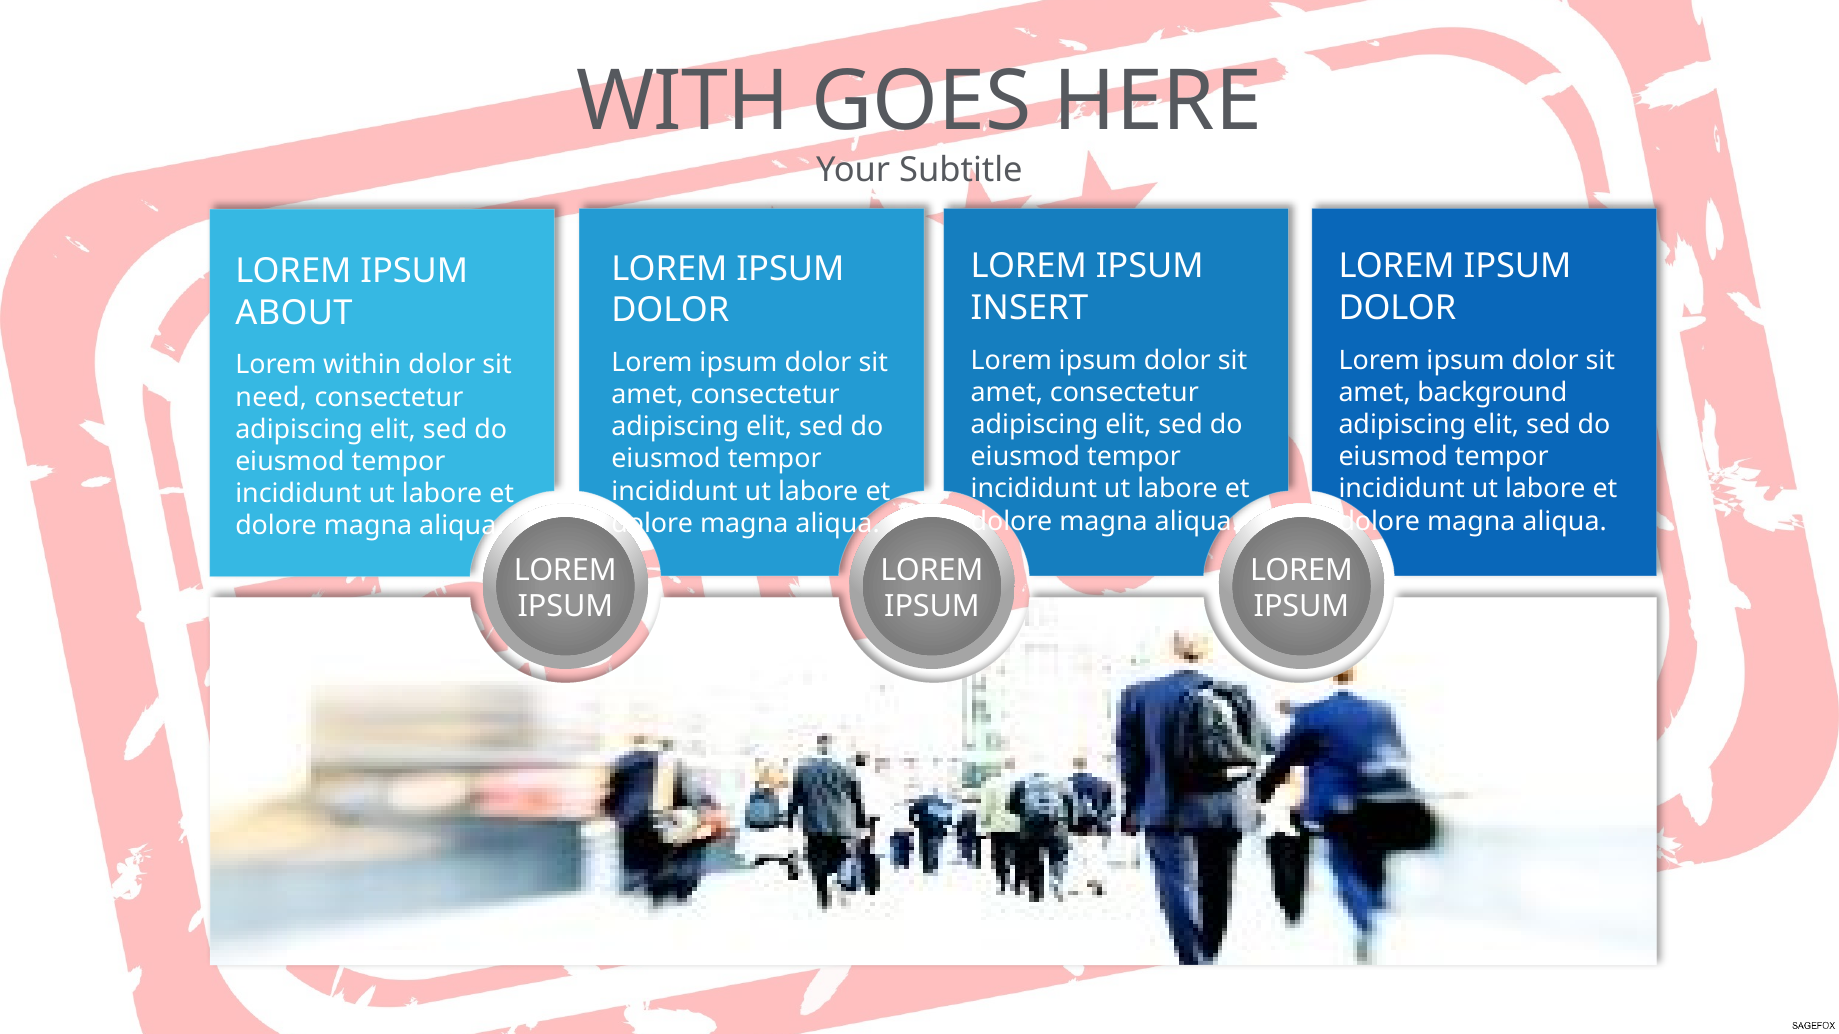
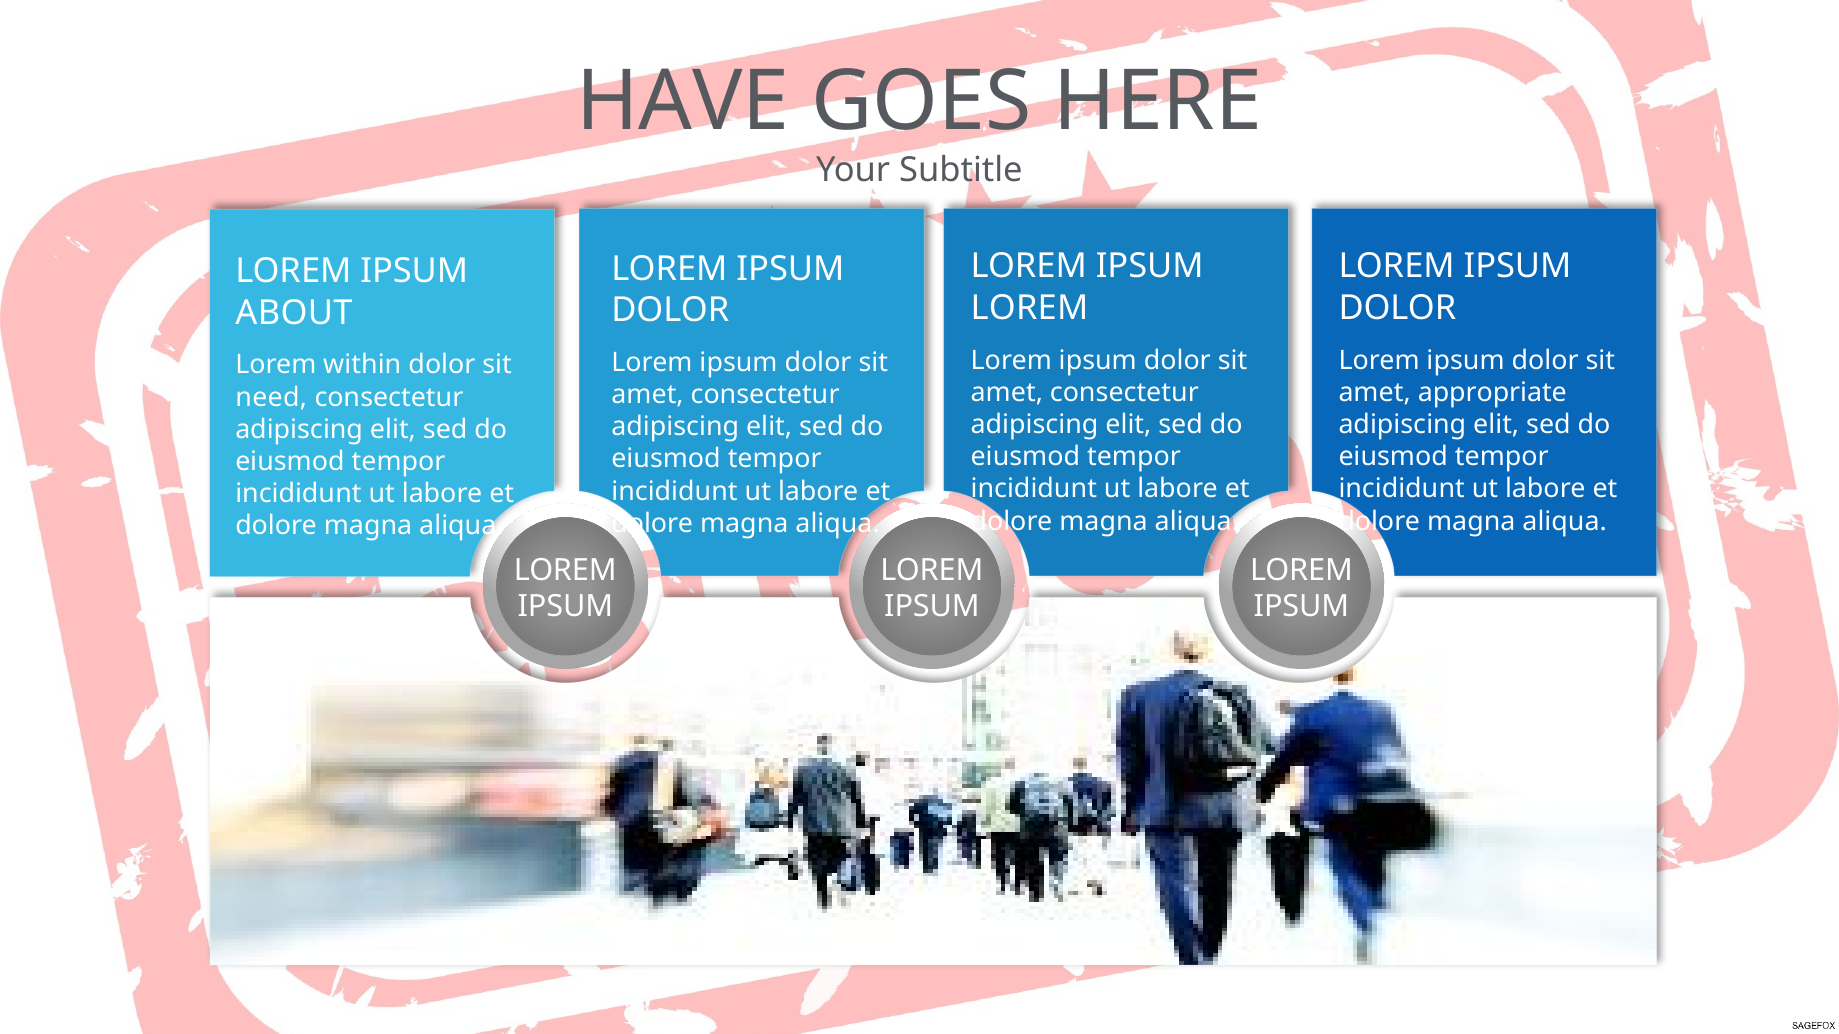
WITH: WITH -> HAVE (683, 102)
INSERT: INSERT -> LOREM (1030, 308)
background: background -> appropriate (1492, 393)
